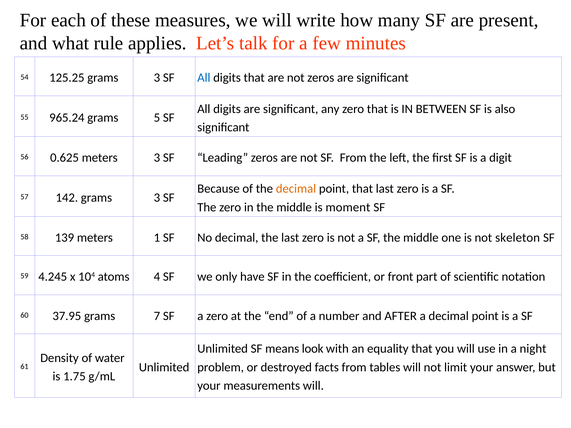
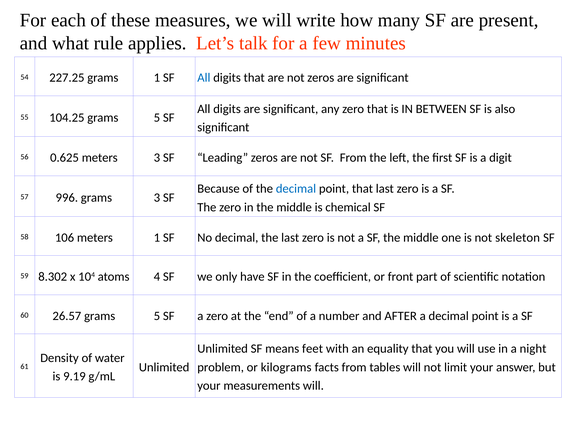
125.25: 125.25 -> 227.25 (67, 78)
3: 3 -> 1 (157, 78)
965.24: 965.24 -> 104.25 (67, 118)
decimal colour: orange -> blue (296, 189)
142: 142 -> 996 (67, 198)
moment: moment -> chemical (348, 207)
139: 139 -> 106 (65, 238)
4.245: 4.245 -> 8.302 (53, 277)
37.95: 37.95 -> 26.57 (67, 316)
7: 7 -> 5 (157, 316)
look: look -> feet (313, 349)
destroyed: destroyed -> kilograms (286, 367)
1.75: 1.75 -> 9.19 (74, 377)
